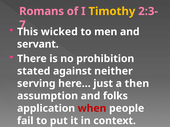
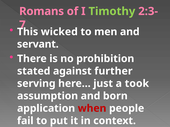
Timothy colour: yellow -> light green (112, 11)
neither: neither -> further (113, 71)
then: then -> took (137, 84)
folks: folks -> born (115, 96)
